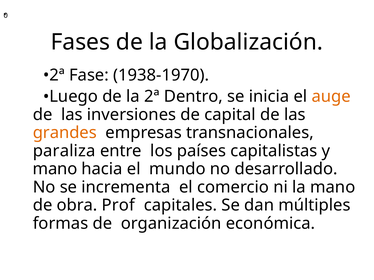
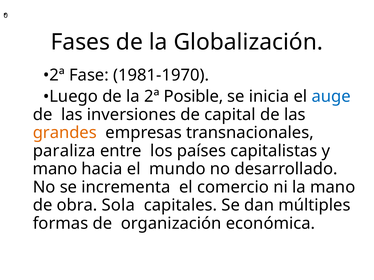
1938-1970: 1938-1970 -> 1981-1970 (161, 75)
Dentro: Dentro -> Posible (193, 97)
auge colour: orange -> blue (331, 97)
Prof: Prof -> Sola (118, 206)
